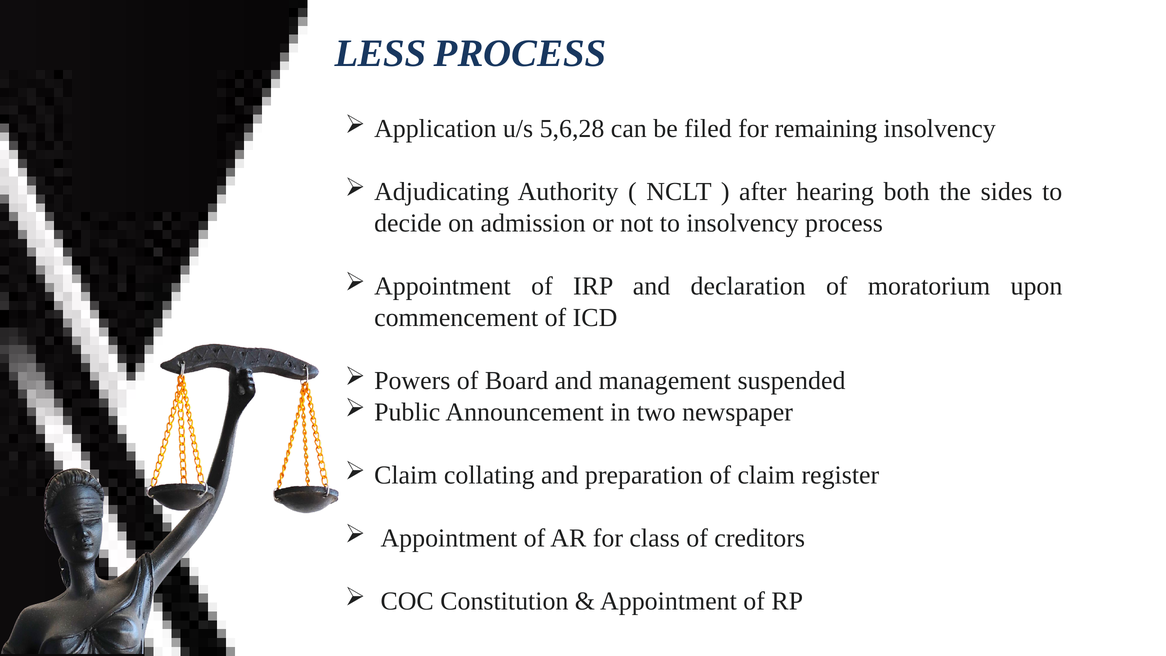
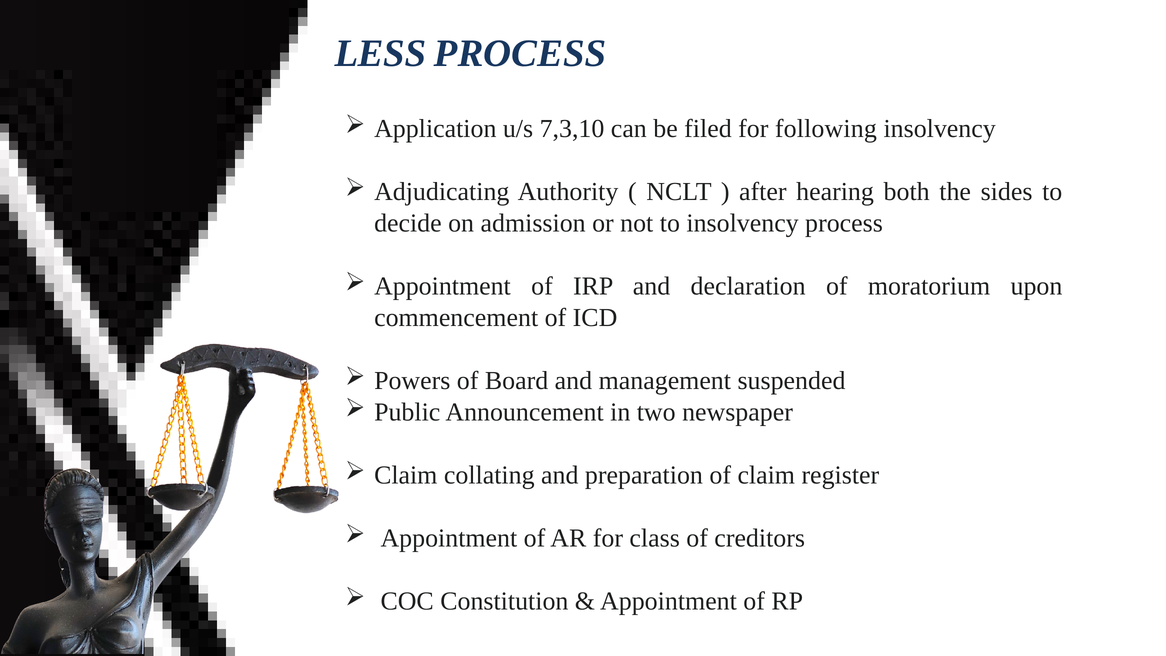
5,6,28: 5,6,28 -> 7,3,10 (572, 129)
remaining: remaining -> following (826, 129)
